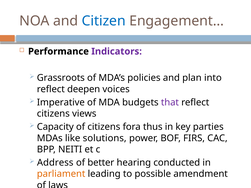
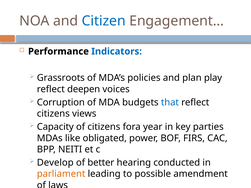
Indicators colour: purple -> blue (117, 51)
into: into -> play (213, 78)
Imperative: Imperative -> Corruption (61, 102)
that colour: purple -> blue (170, 102)
thus: thus -> year (153, 127)
solutions: solutions -> obligated (105, 138)
Address: Address -> Develop (55, 163)
